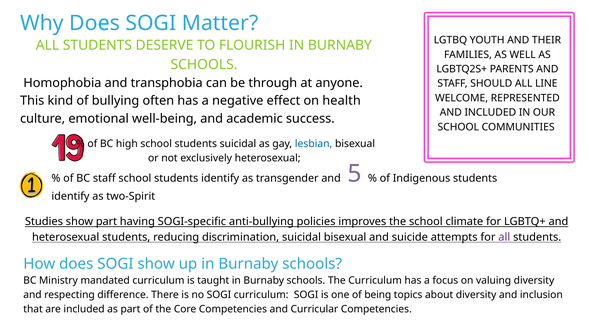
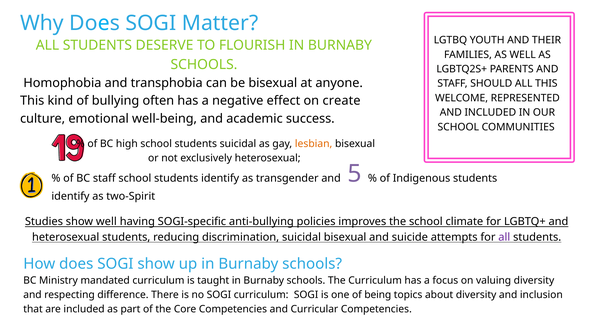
be through: through -> bisexual (273, 83)
ALL LINE: LINE -> THIS (546, 84)
health: health -> create (342, 101)
lesbian colour: blue -> orange (314, 144)
show part: part -> well (106, 222)
